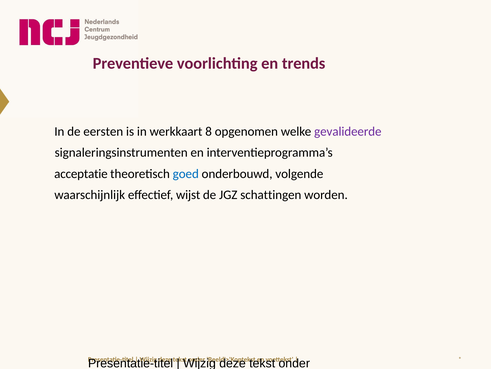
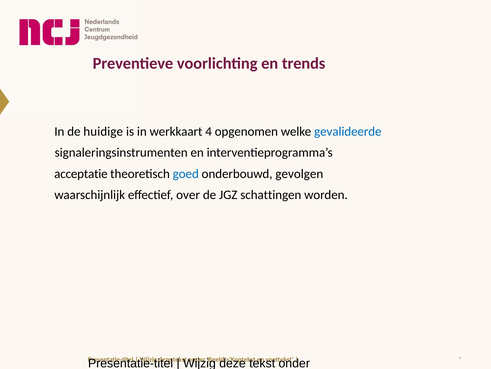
eersten: eersten -> huidige (103, 131)
8: 8 -> 4 (209, 131)
gevalideerde colour: purple -> blue (348, 131)
volgende: volgende -> gevolgen (299, 174)
wijst: wijst -> over (188, 195)
